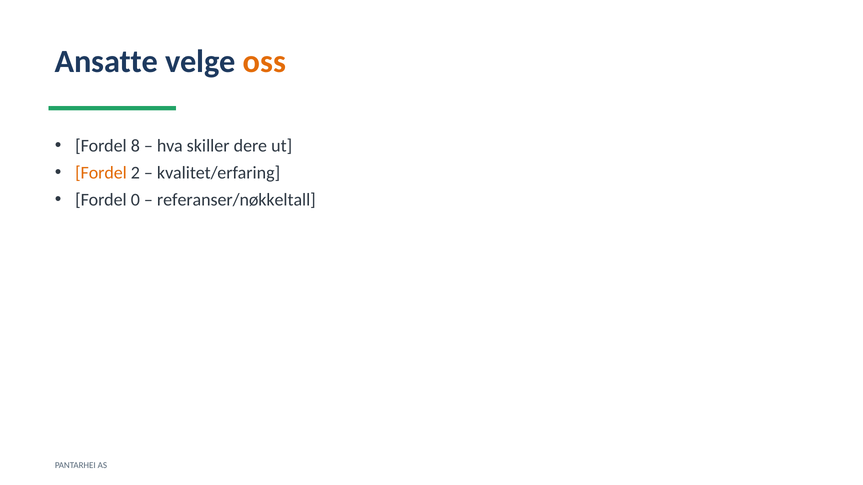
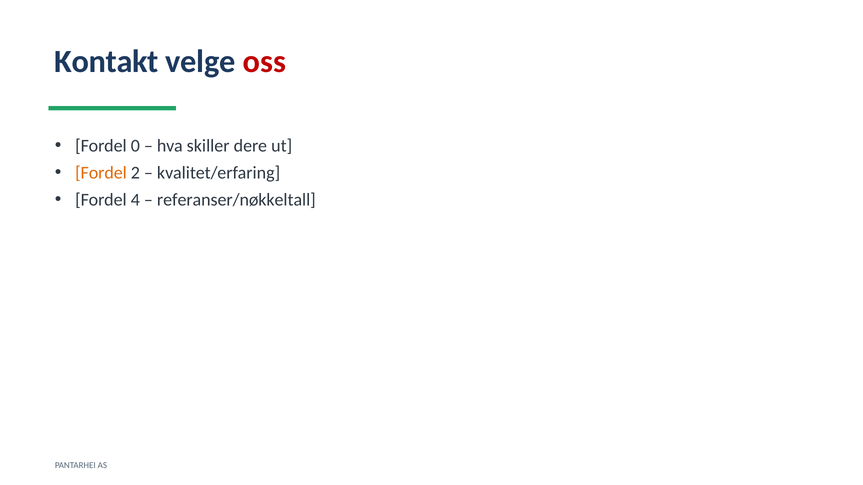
Ansatte: Ansatte -> Kontakt (106, 62)
oss colour: orange -> red (265, 62)
8: 8 -> 0 (135, 146)
0: 0 -> 4 (135, 200)
